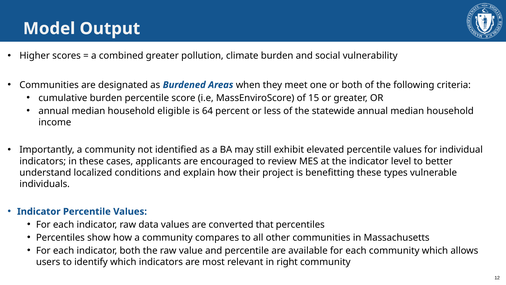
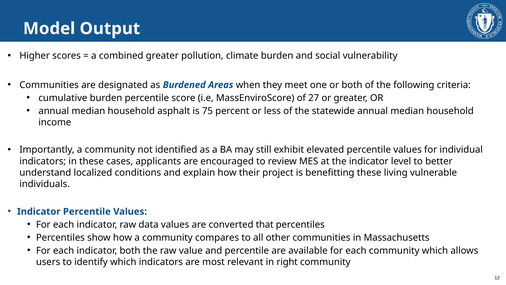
15: 15 -> 27 (314, 98)
eligible: eligible -> asphalt (174, 111)
64: 64 -> 75 (207, 111)
types: types -> living (396, 172)
